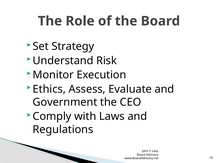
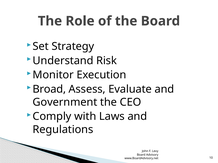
Ethics: Ethics -> Broad (49, 89)
